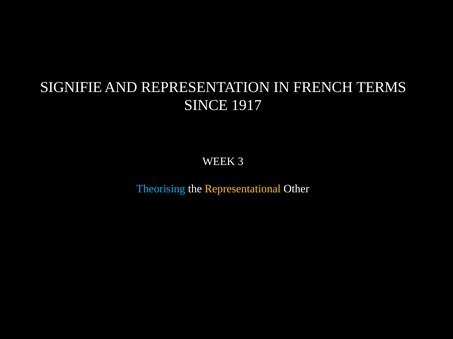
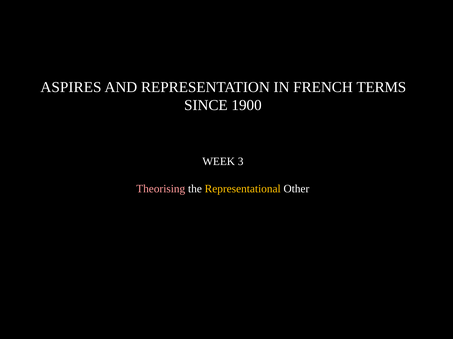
SIGNIFIE: SIGNIFIE -> ASPIRES (71, 87)
1917: 1917 -> 1900 (247, 106)
Theorising colour: light blue -> pink (161, 189)
